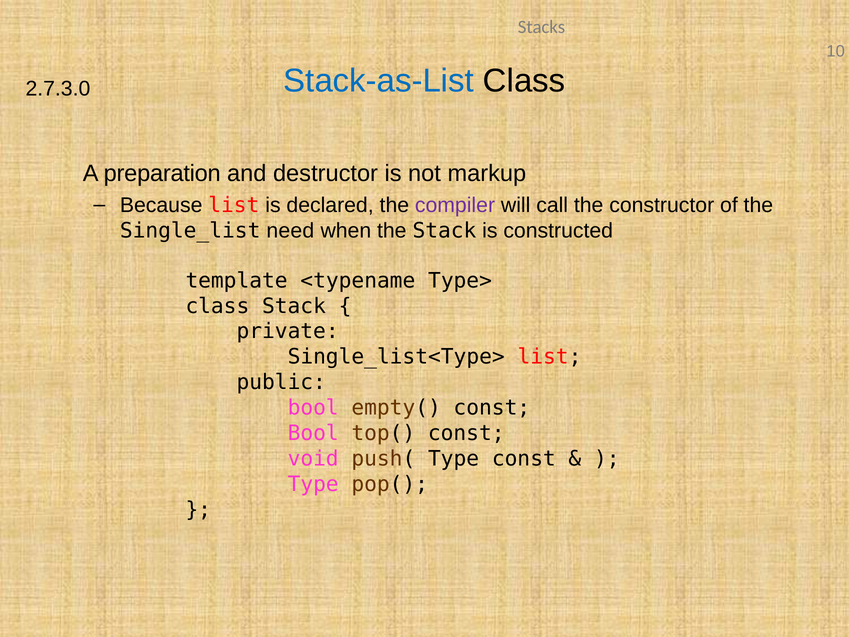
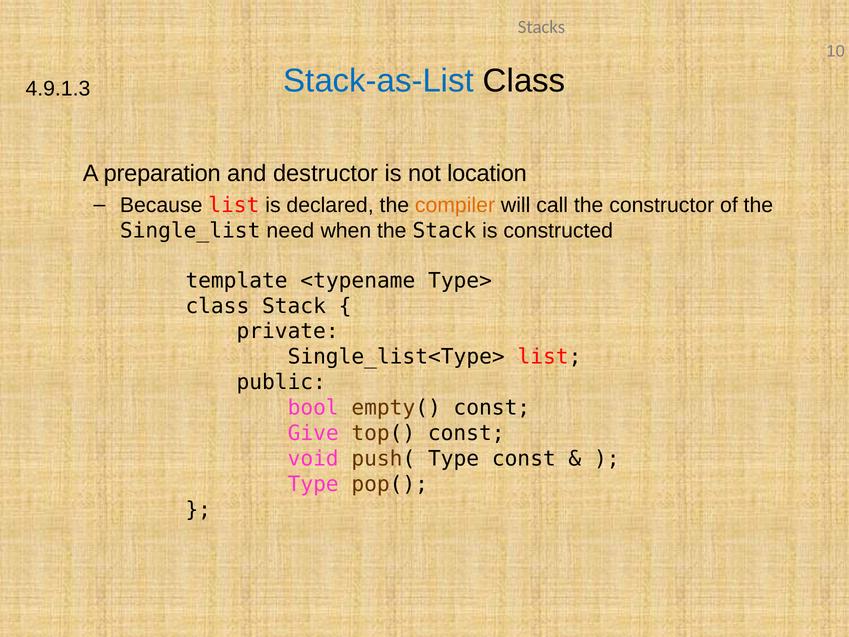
2.7.3.0: 2.7.3.0 -> 4.9.1.3 (58, 89)
markup: markup -> location (487, 173)
compiler colour: purple -> orange (455, 205)
Bool: Bool -> Give (313, 433)
